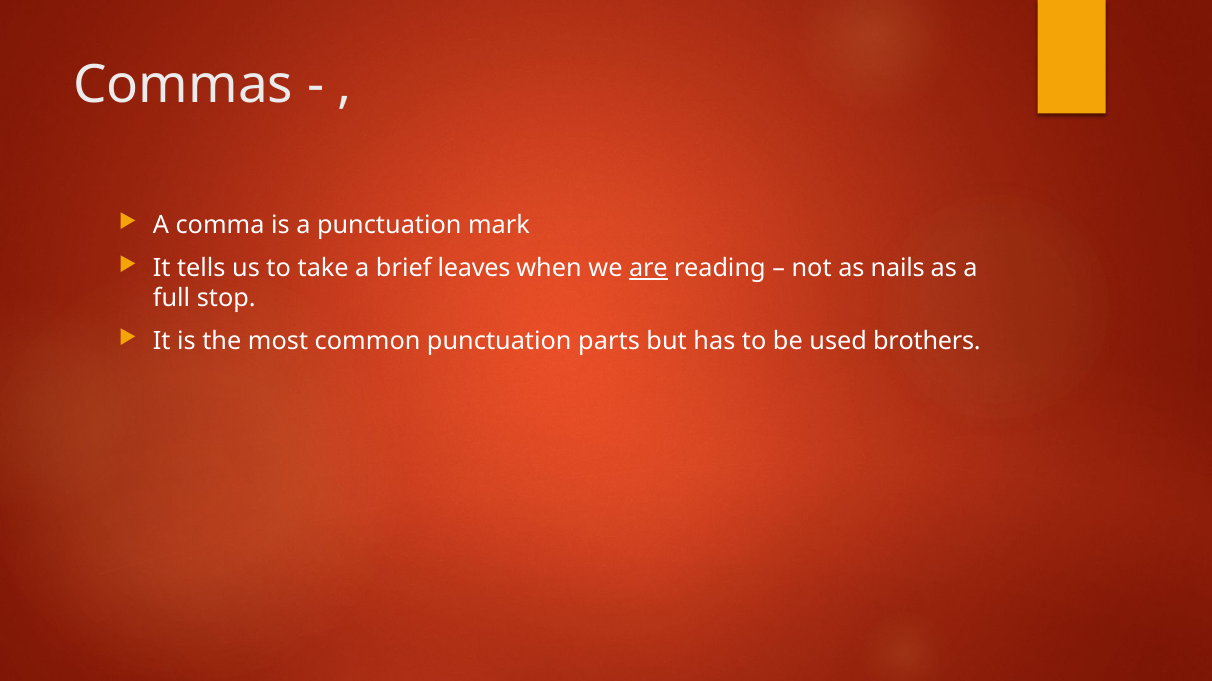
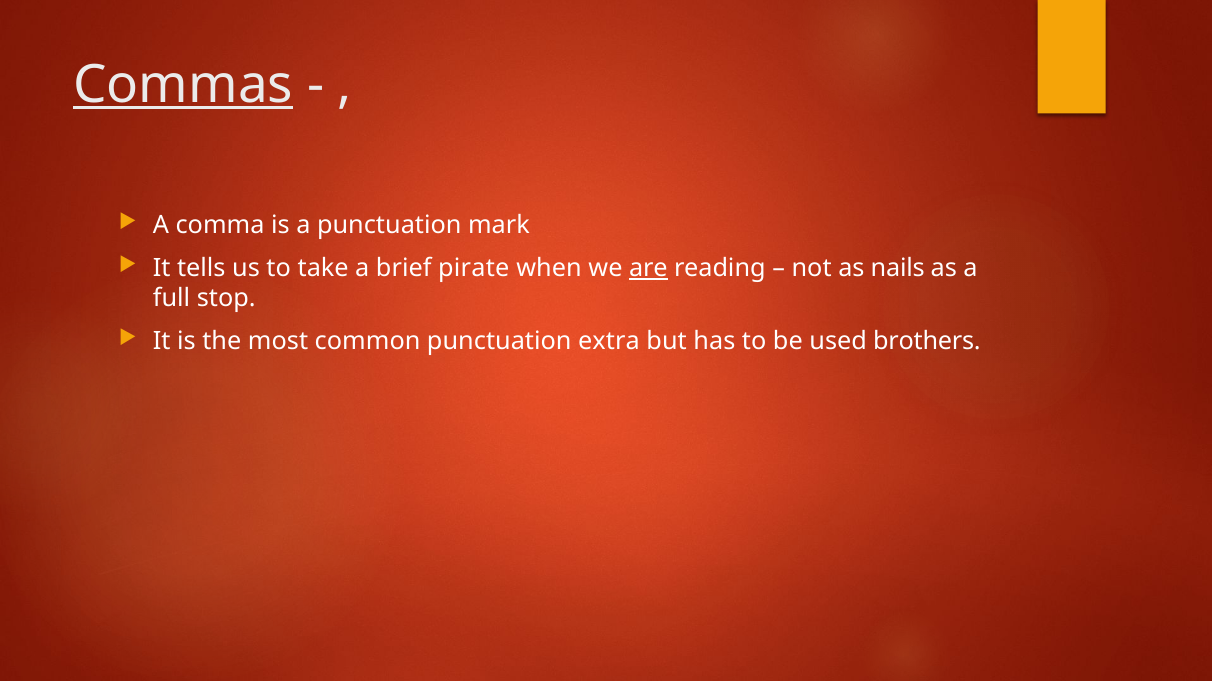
Commas underline: none -> present (183, 85)
leaves: leaves -> pirate (474, 269)
parts: parts -> extra (609, 342)
